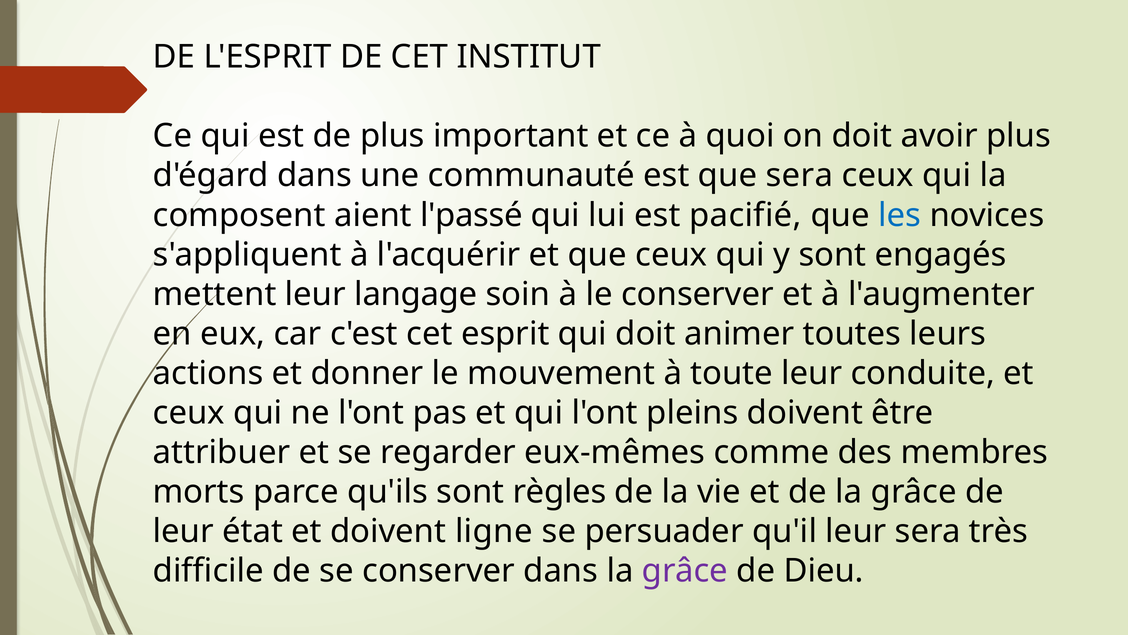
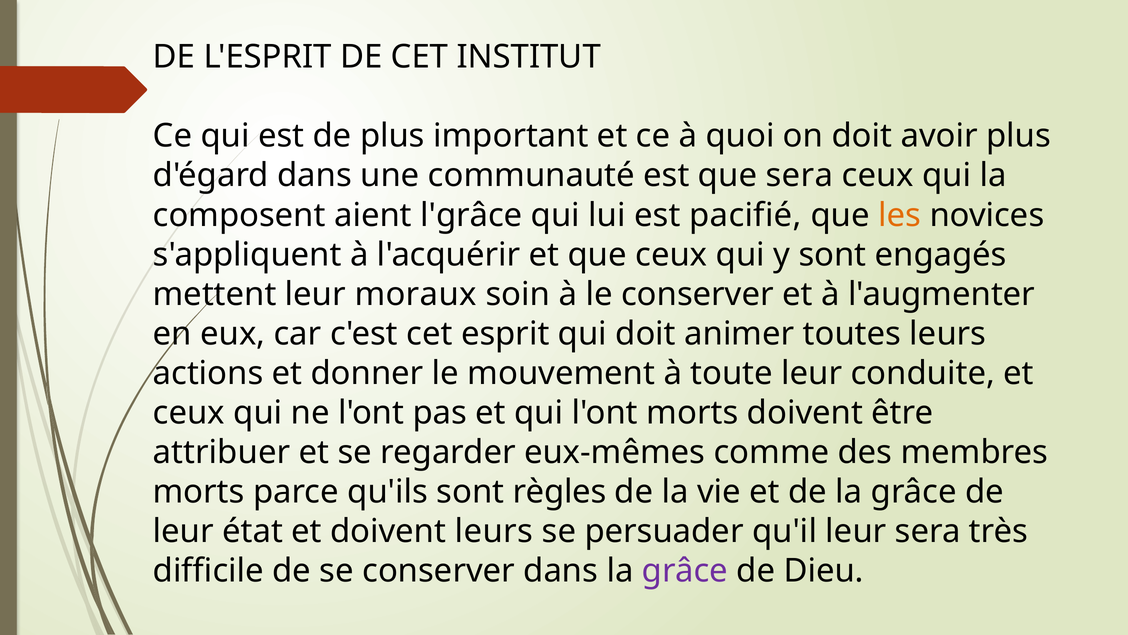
l'passé: l'passé -> l'grâce (471, 215)
les colour: blue -> orange (900, 215)
langage: langage -> moraux (416, 294)
l'ont pleins: pleins -> morts (692, 412)
doivent ligne: ligne -> leurs (494, 531)
